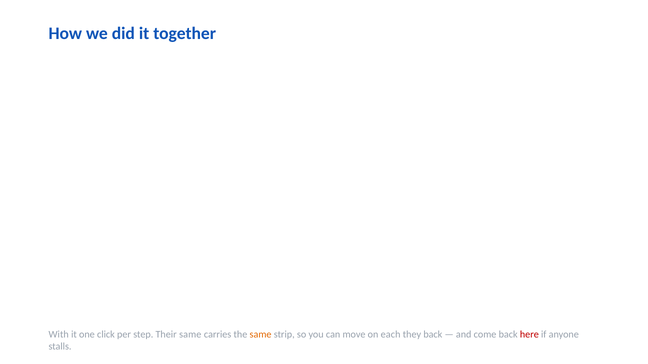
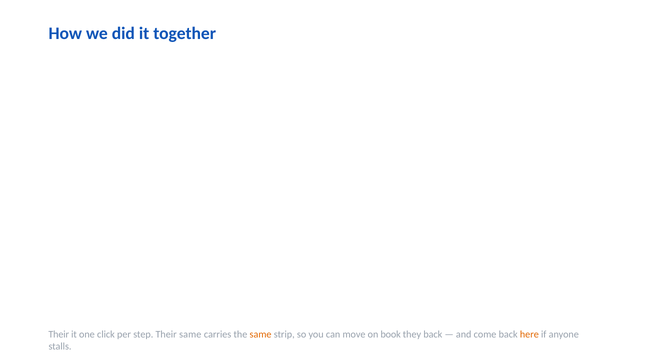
With: With -> Their (59, 335)
each: each -> book (391, 335)
here colour: red -> orange (529, 335)
